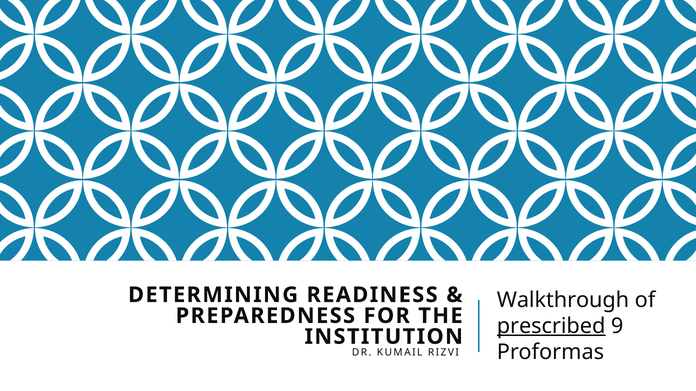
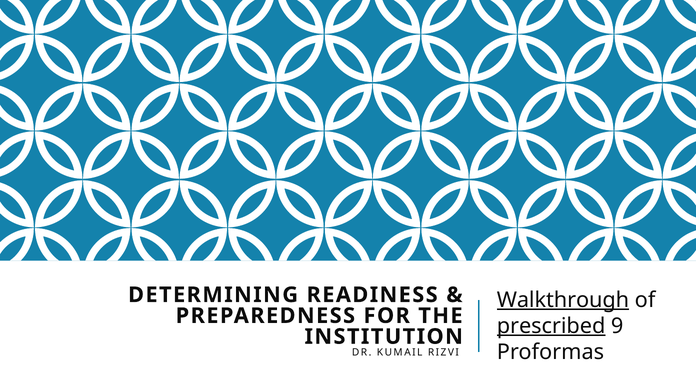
Walkthrough underline: none -> present (563, 300)
